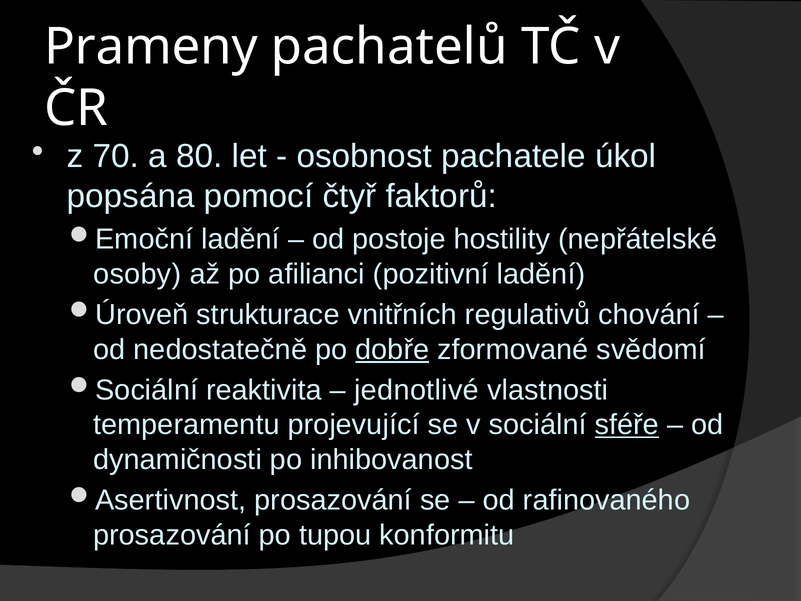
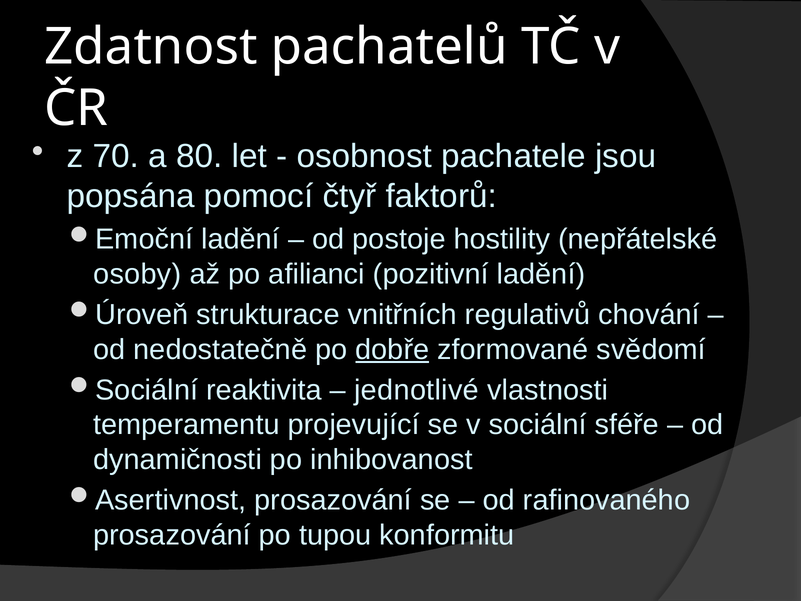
Prameny: Prameny -> Zdatnost (151, 47)
úkol: úkol -> jsou (626, 156)
sféře underline: present -> none (627, 425)
